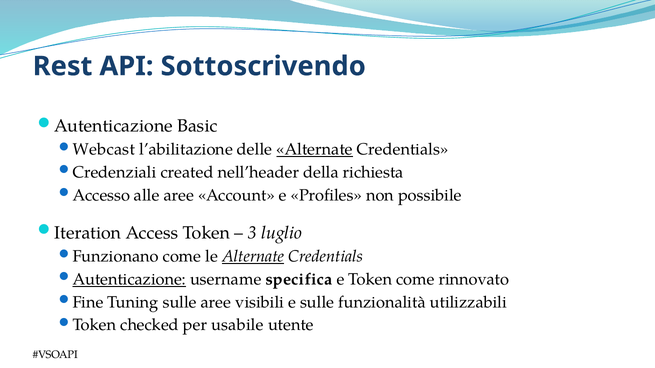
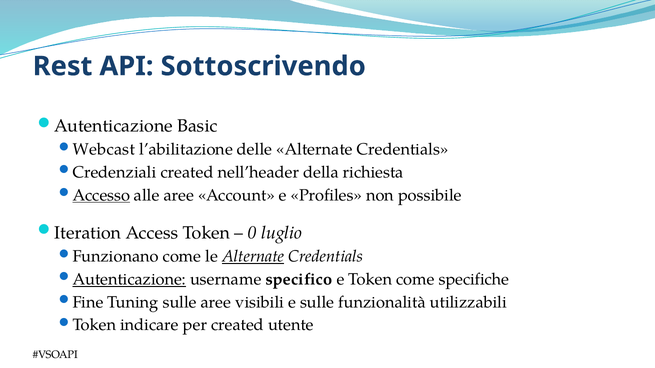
Alternate underline: present -> none (315, 150)
Accesso underline: none -> present (101, 195)
3: 3 -> 0 (252, 233)
specifica: specifica -> specifico (299, 280)
rinnovato: rinnovato -> specifiche (474, 280)
checked: checked -> indicare (150, 325)
per usabile: usabile -> created (238, 325)
